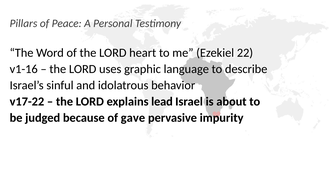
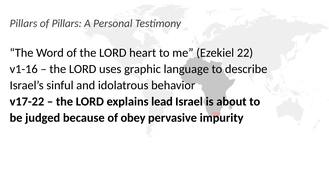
of Peace: Peace -> Pillars (67, 23)
gave: gave -> obey (133, 118)
